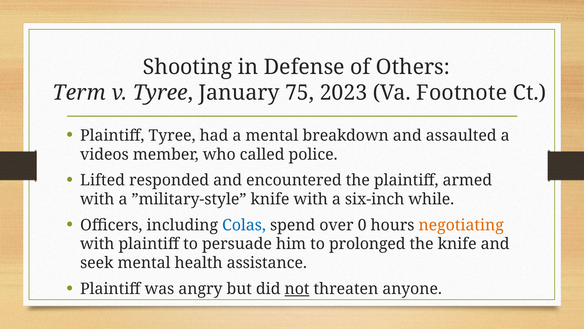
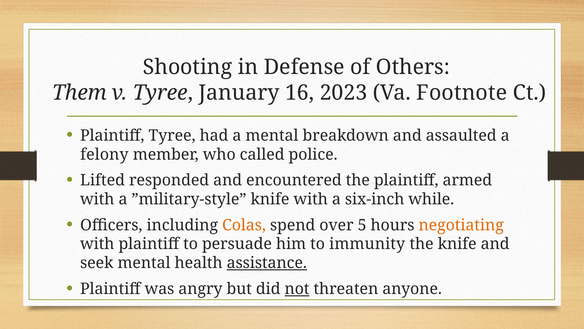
Term: Term -> Them (79, 93)
75: 75 -> 16 (300, 93)
videos: videos -> felony (104, 154)
Colas colour: blue -> orange (244, 225)
0: 0 -> 5 (362, 225)
prolonged: prolonged -> immunity (367, 244)
assistance underline: none -> present (267, 263)
